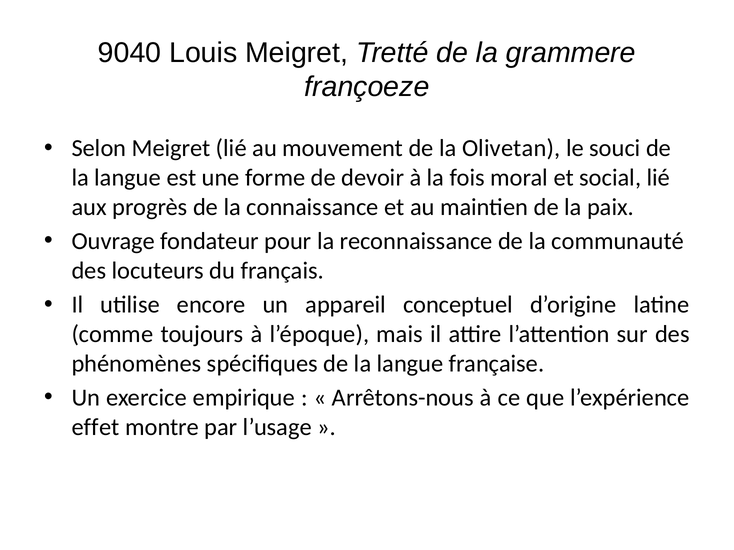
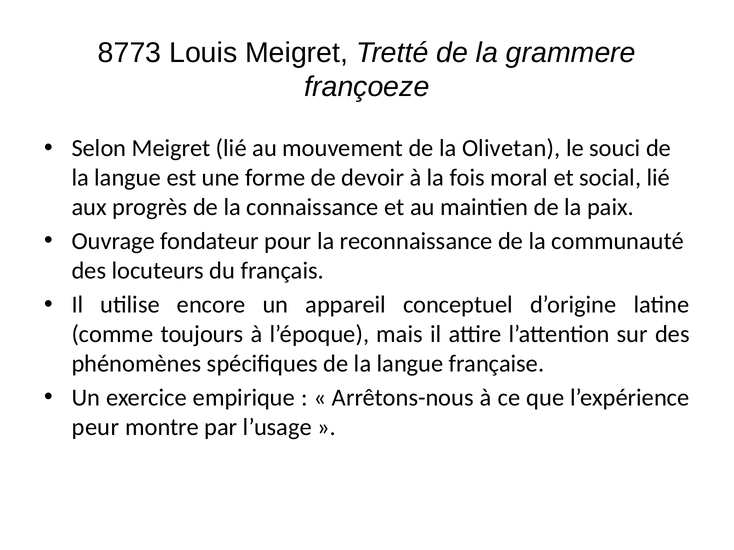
9040: 9040 -> 8773 (130, 53)
effet: effet -> peur (96, 427)
